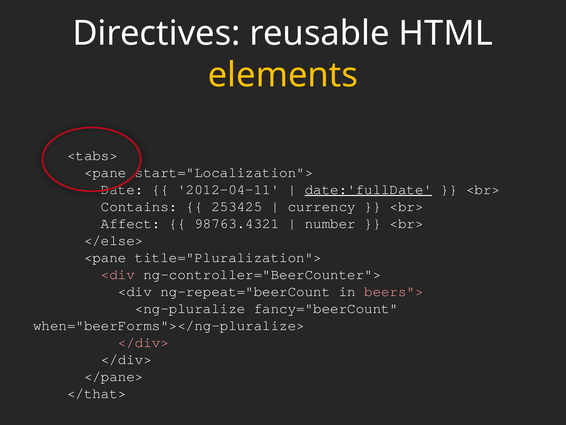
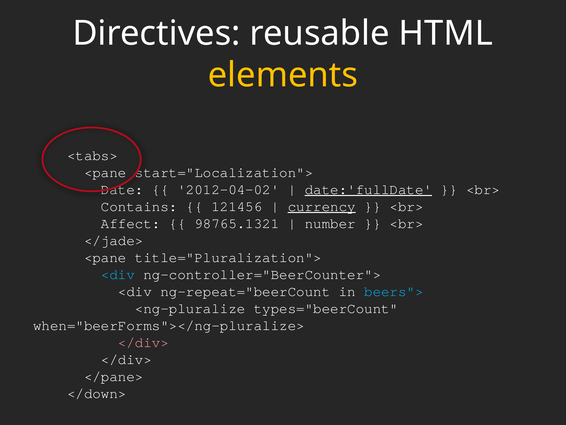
2012-04-11: 2012-04-11 -> 2012-04-02 (228, 189)
253425: 253425 -> 121456 (237, 206)
currency underline: none -> present (322, 206)
98763.4321: 98763.4321 -> 98765.1321 (237, 223)
</else>: </else> -> </jade> (114, 240)
<div colour: pink -> light blue (118, 274)
beers"> colour: pink -> light blue (394, 291)
fancy="beerCount: fancy="beerCount -> types="beerCount (326, 308)
</that>: </that> -> </down> (97, 393)
